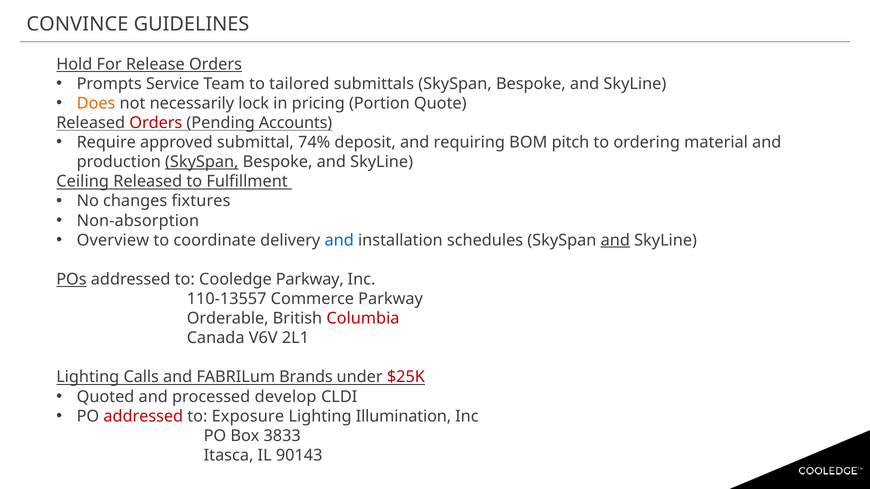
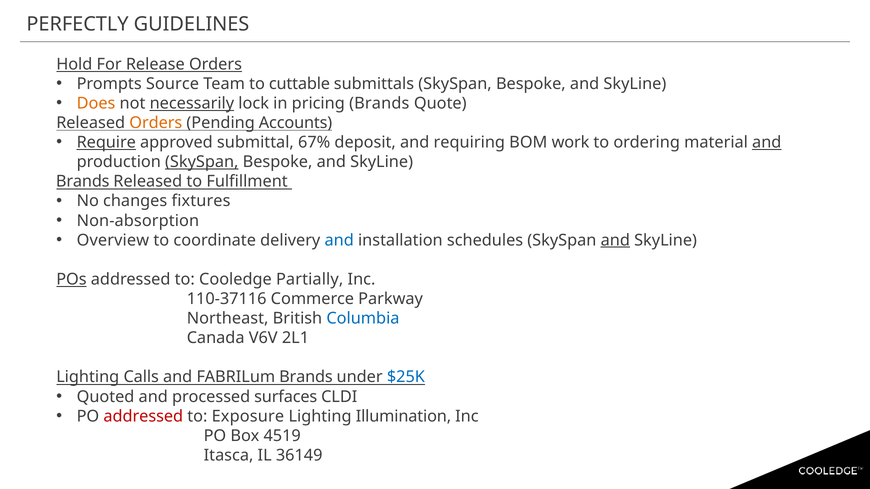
CONVINCE: CONVINCE -> PERFECTLY (78, 24)
Service: Service -> Source (172, 84)
tailored: tailored -> cuttable (299, 84)
necessarily underline: none -> present (192, 103)
pricing Portion: Portion -> Brands (379, 103)
Orders colour: red -> orange (156, 123)
Require underline: none -> present (106, 143)
74%: 74% -> 67% (314, 143)
pitch: pitch -> work (570, 143)
and underline: none -> present (767, 143)
Ceiling: Ceiling -> Brands (83, 182)
Cooledge Parkway: Parkway -> Partially (310, 280)
110-13557: 110-13557 -> 110-37116 (227, 299)
Orderable: Orderable -> Northeast (228, 319)
Columbia colour: red -> blue (363, 319)
$25K colour: red -> blue (406, 377)
develop: develop -> surfaces (286, 397)
3833: 3833 -> 4519 (282, 436)
90143: 90143 -> 36149 (299, 456)
